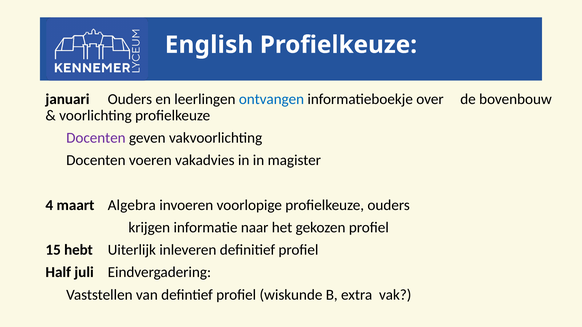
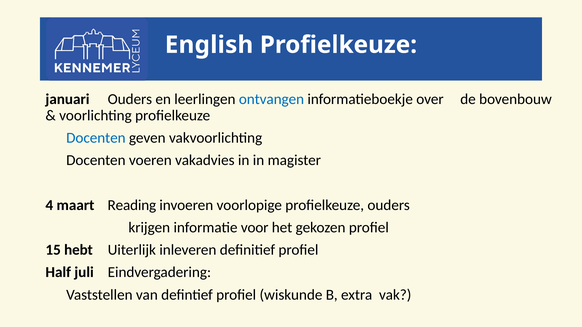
Docenten colour: purple -> blue (96, 138)
Algebra: Algebra -> Reading (132, 205)
naar: naar -> voor (255, 228)
